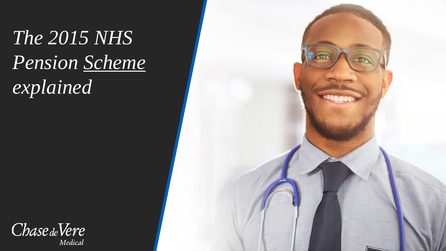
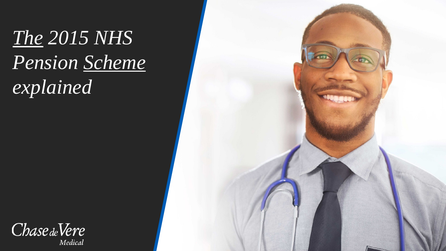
The underline: none -> present (28, 38)
